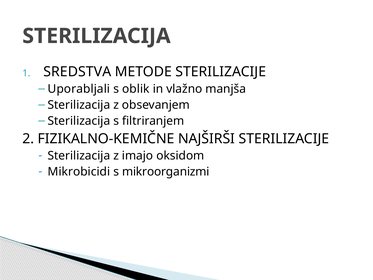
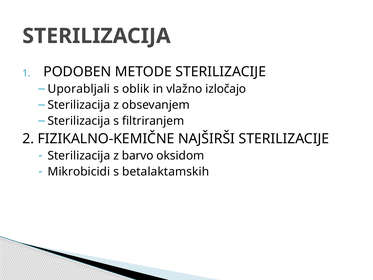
SREDSTVA: SREDSTVA -> PODOBEN (77, 72)
manjša: manjša -> izločajo (226, 89)
imajo: imajo -> barvo (138, 156)
mikroorganizmi: mikroorganizmi -> betalaktamskih (166, 172)
